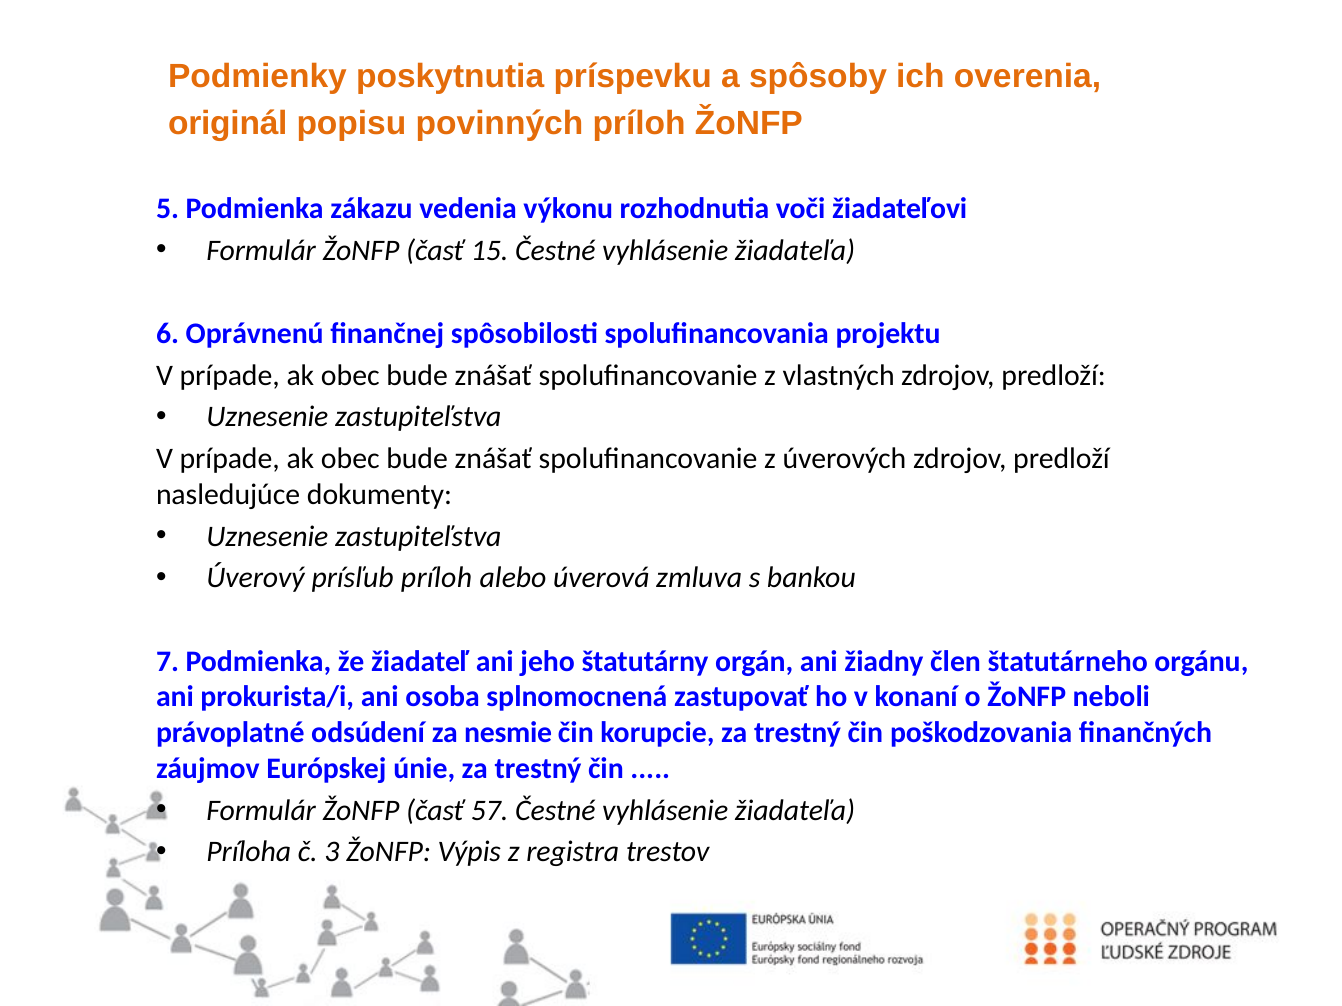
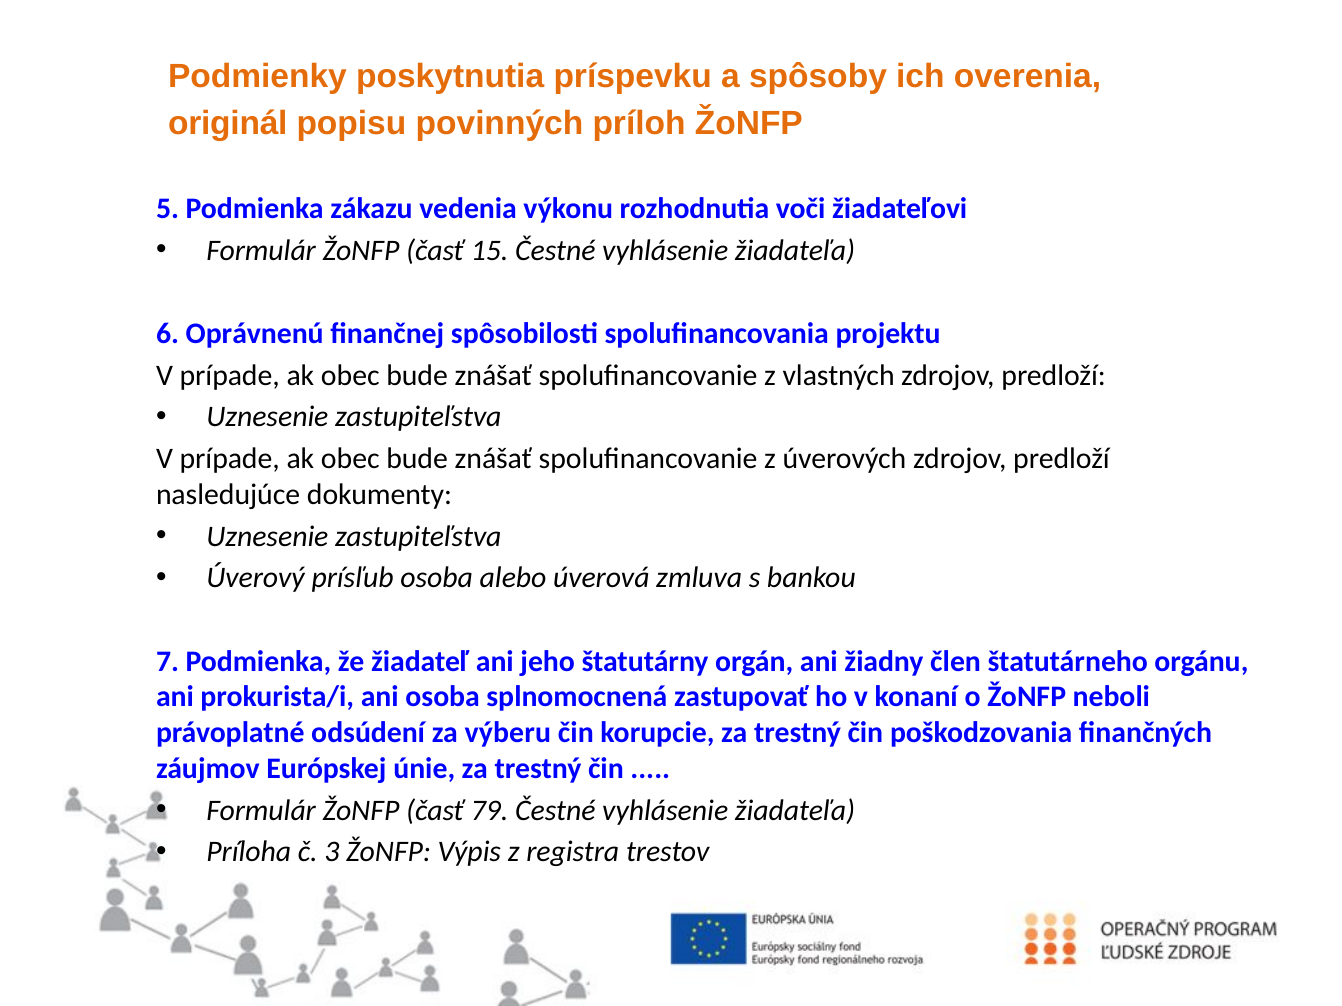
prísľub príloh: príloh -> osoba (437, 578)
nesmie: nesmie -> výberu (508, 733)
57: 57 -> 79 (490, 811)
